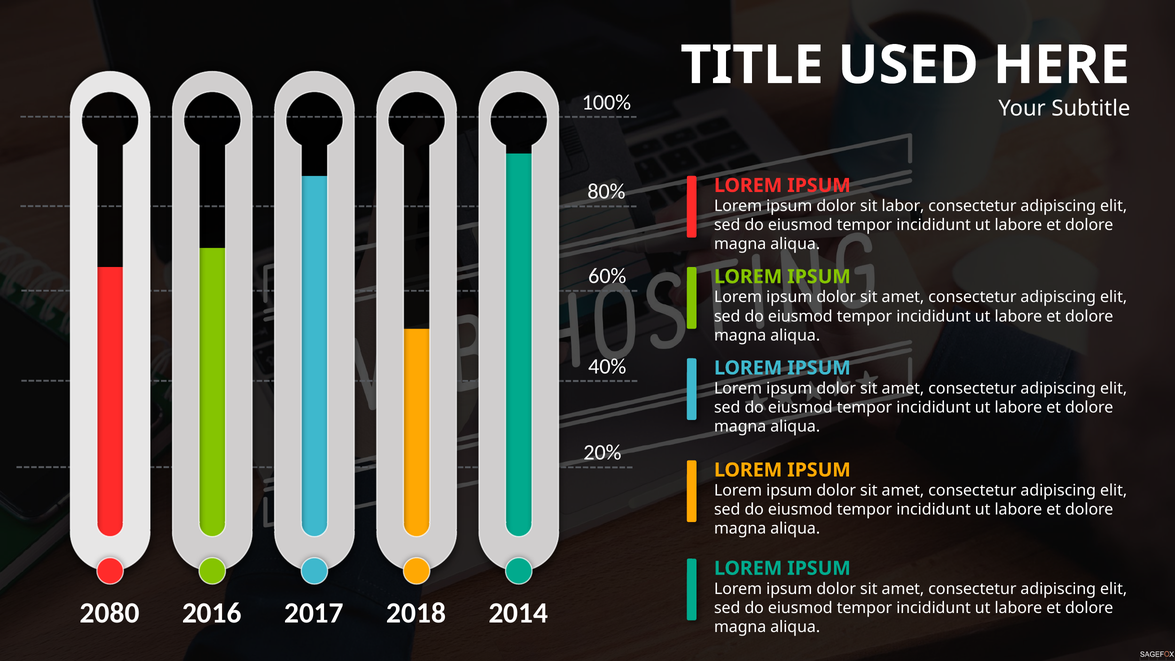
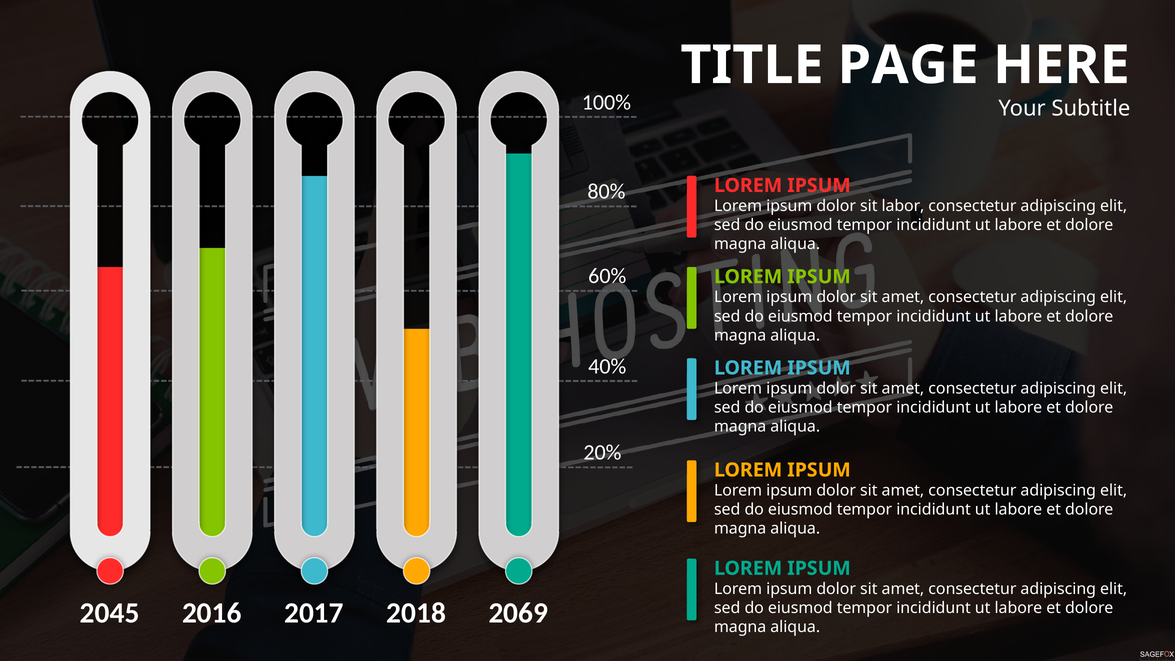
USED: USED -> PAGE (908, 65)
2080: 2080 -> 2045 (110, 613)
2014: 2014 -> 2069 (518, 613)
